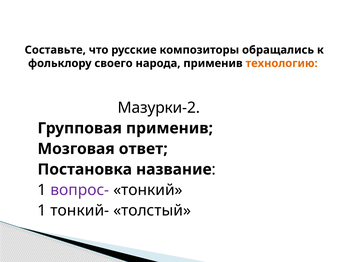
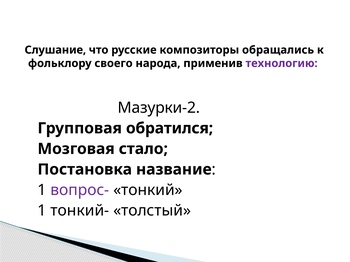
Составьте: Составьте -> Слушание (55, 50)
технологию colour: orange -> purple (282, 63)
Групповая применив: применив -> обратился (170, 128)
ответ: ответ -> стало (143, 149)
